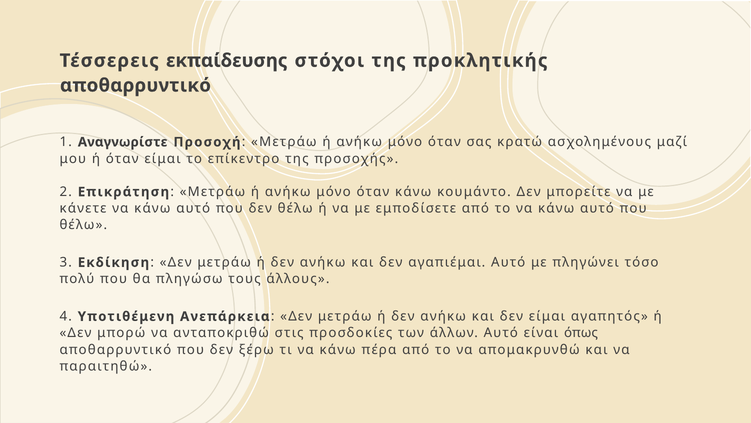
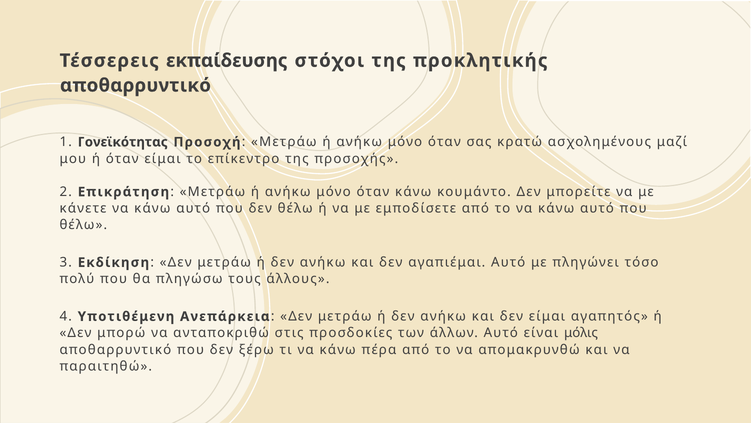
Αναγνωρίστε: Αναγνωρίστε -> Γονεϊκότητας (123, 142)
όπως: όπως -> μόλις (581, 333)
